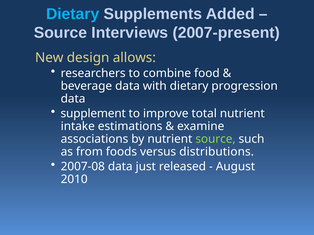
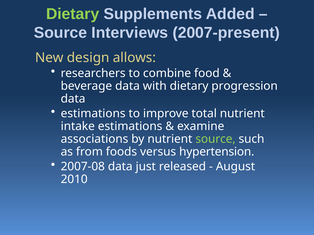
Dietary colour: light blue -> light green (73, 14)
supplement: supplement -> estimations (93, 114)
distributions: distributions -> hypertension (217, 152)
